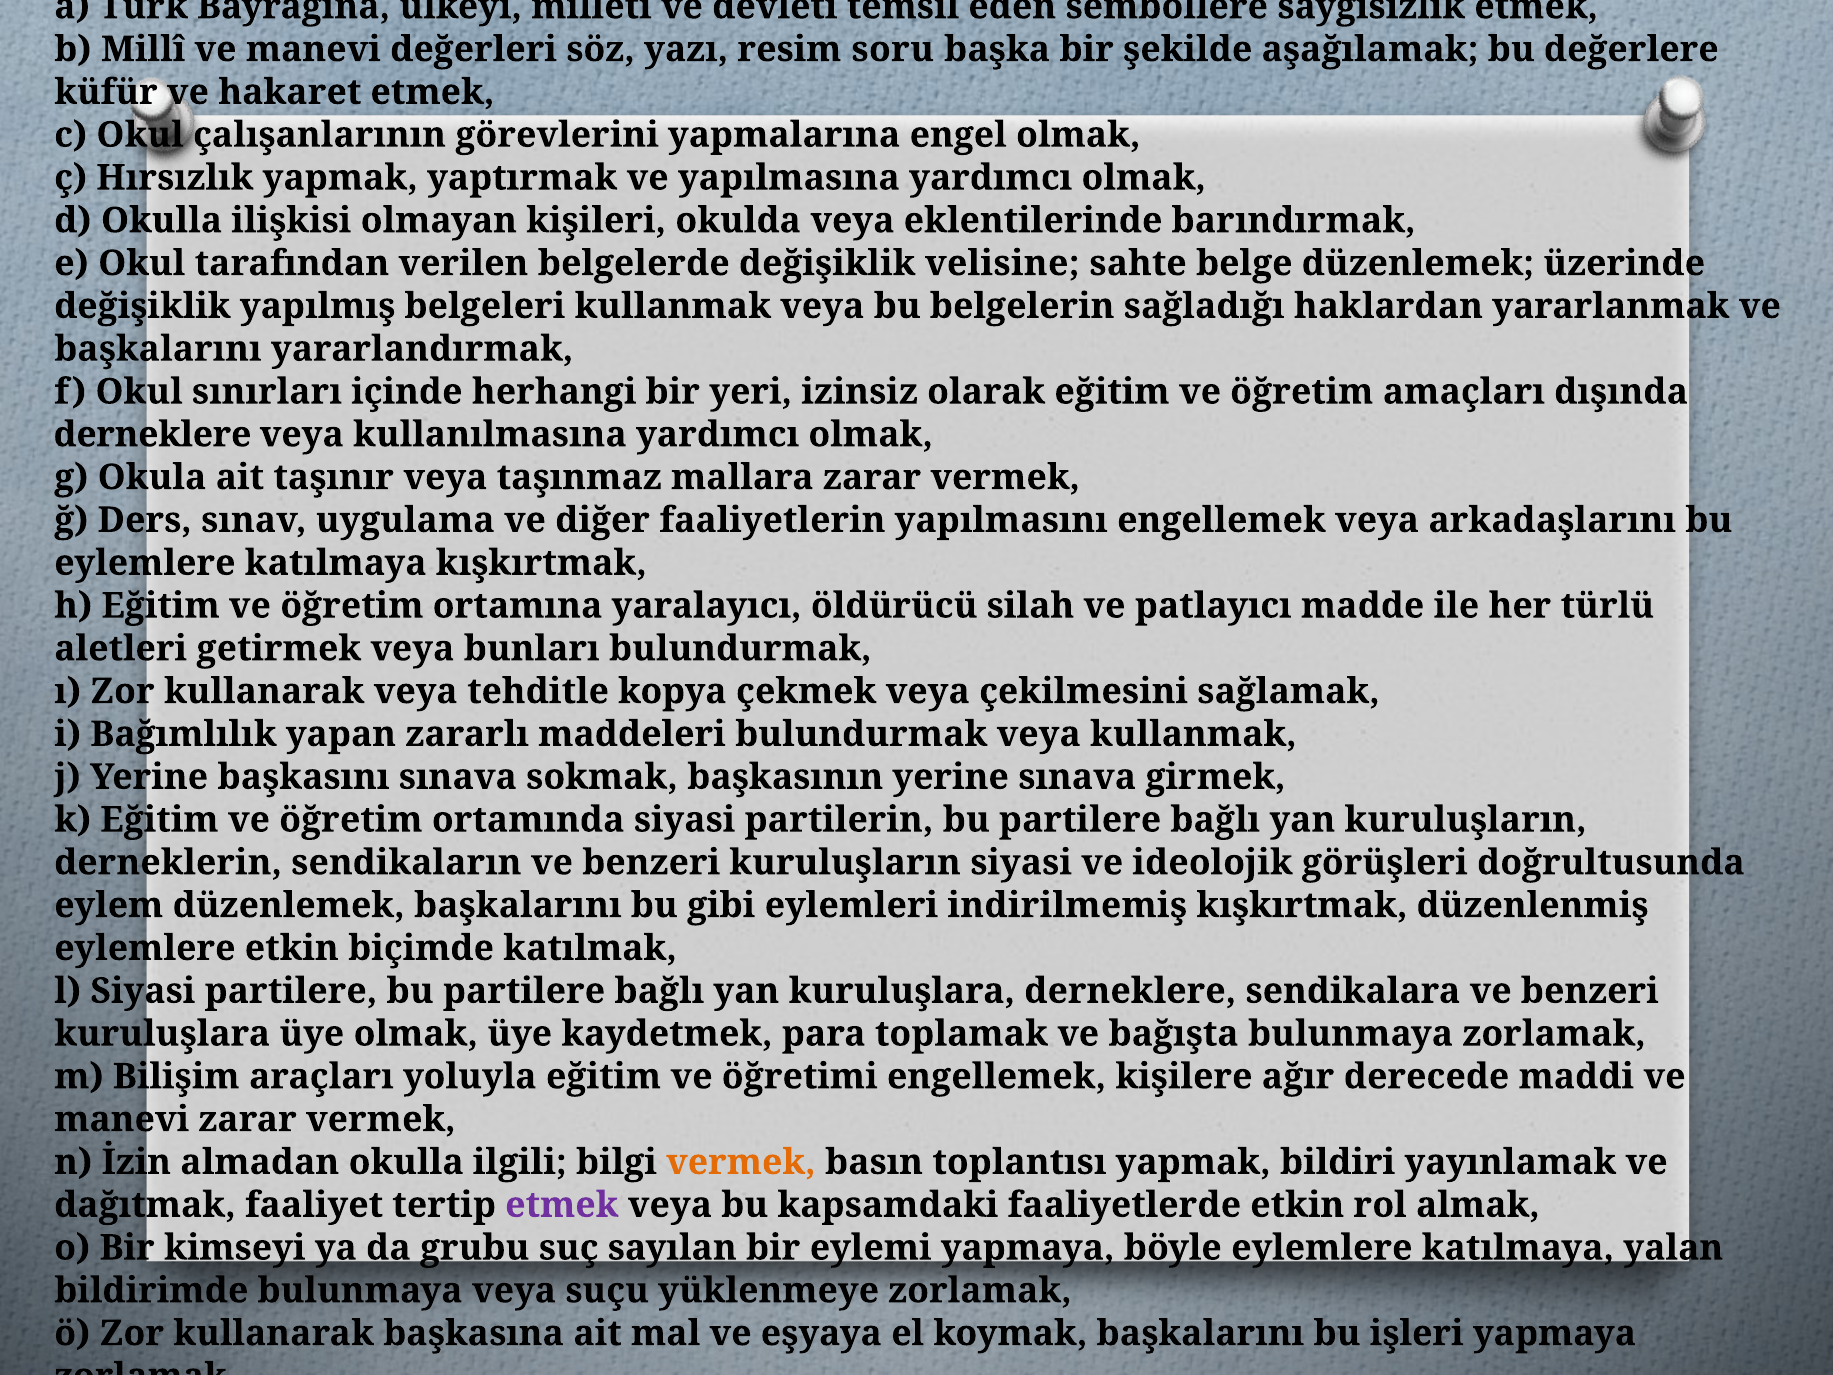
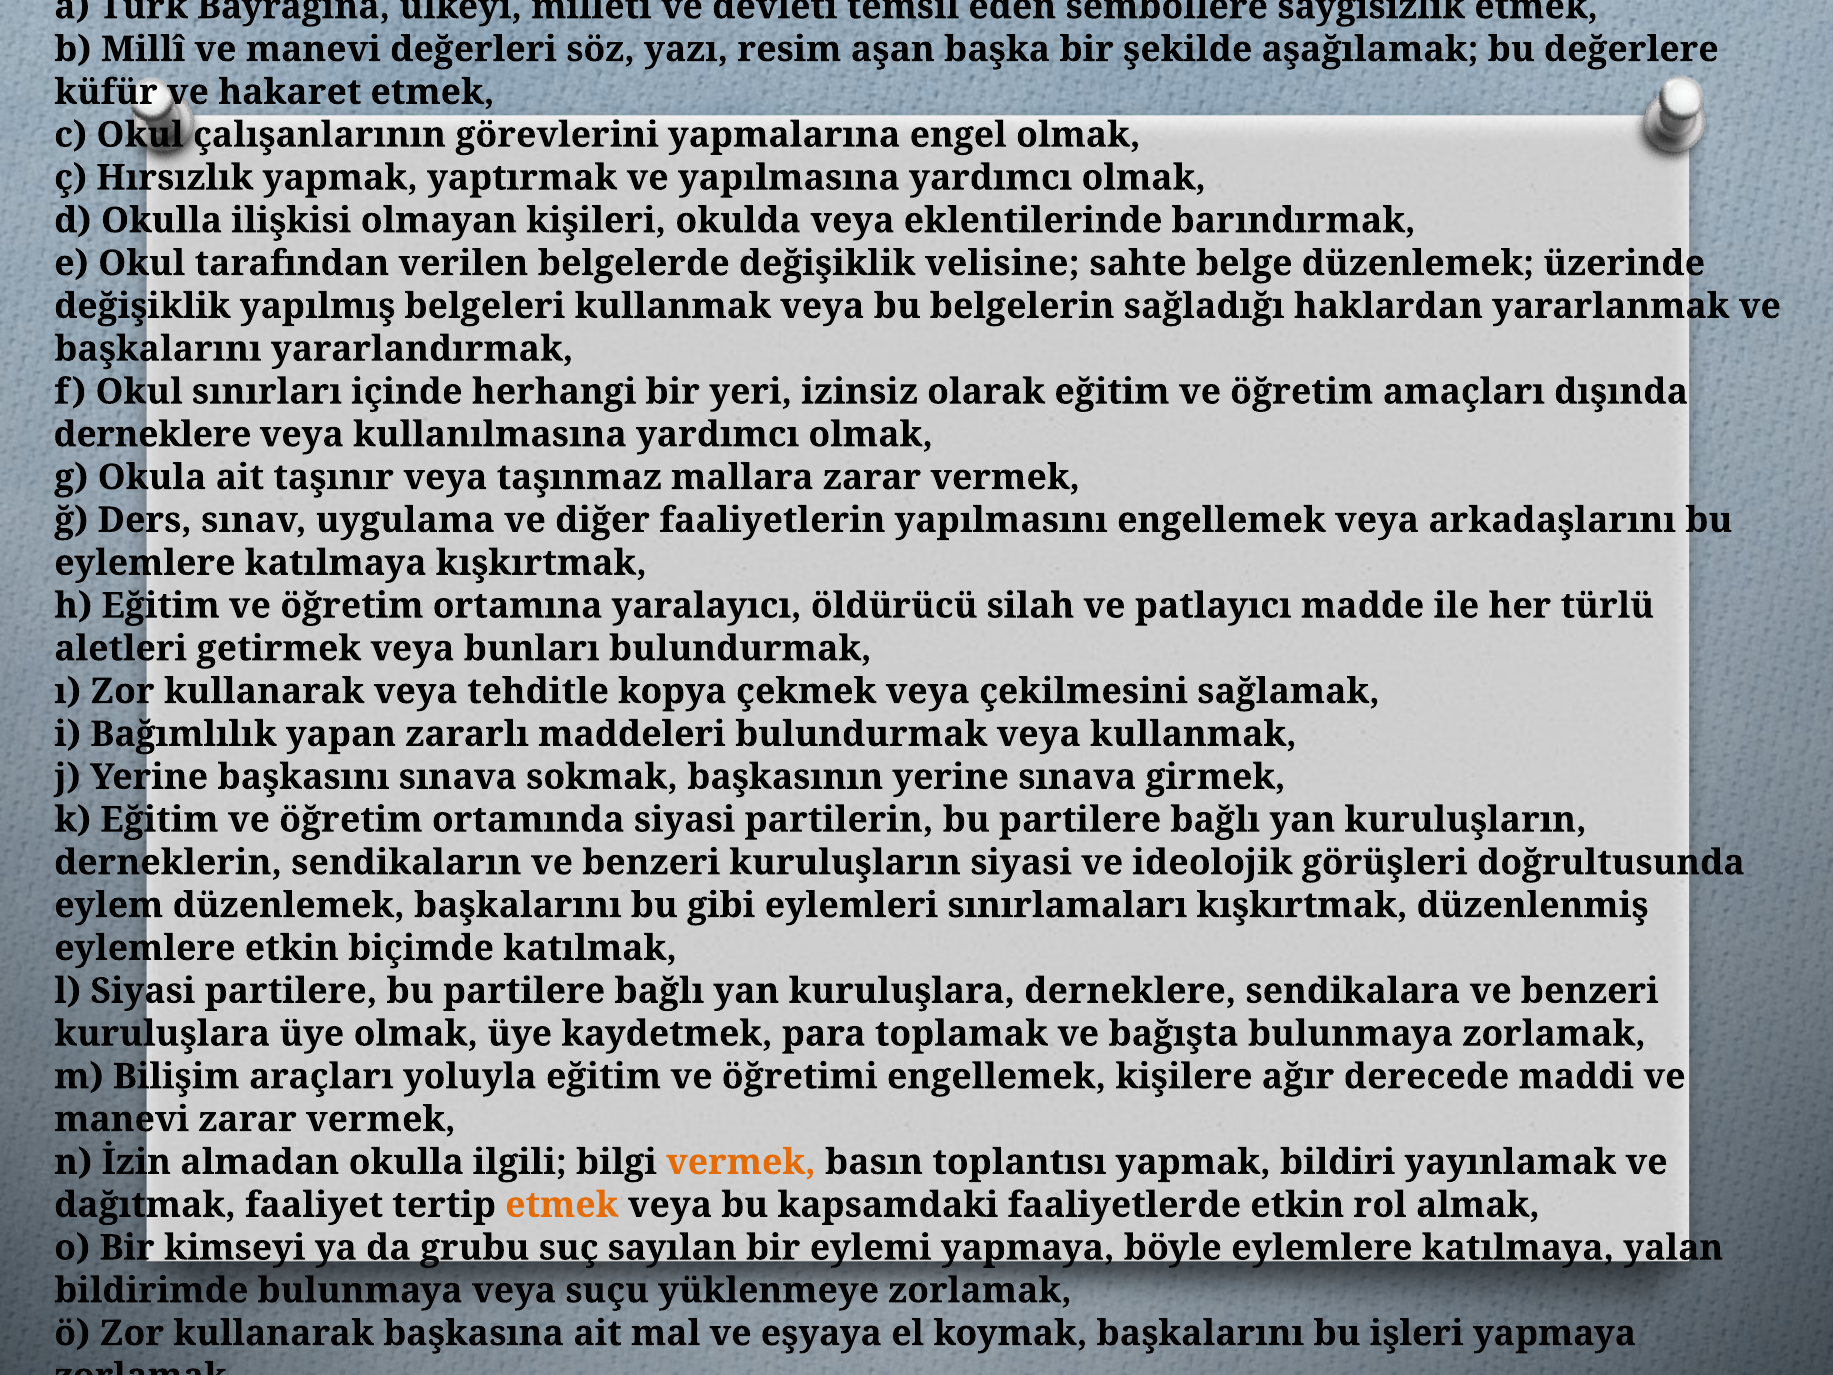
soru: soru -> aşan (893, 49)
indirilmemiş: indirilmemiş -> sınırlamaları (1067, 905)
etmek colour: purple -> orange (562, 1205)
